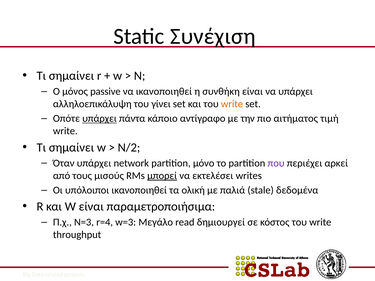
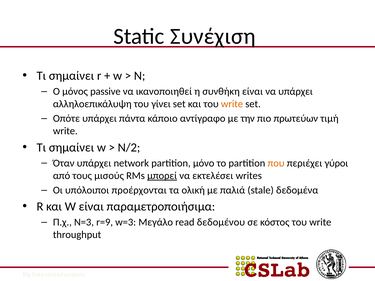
υπάρχει underline: present -> none (100, 119)
αιτήματος: αιτήματος -> πρωτεύων (296, 119)
που colour: purple -> orange (276, 163)
αρκεί: αρκεί -> γύροι (336, 163)
υπόλοιποι ικανοποιηθεί: ικανοποιηθεί -> προέρχονται (139, 190)
r=4: r=4 -> r=9 (105, 222)
δημιουργεί: δημιουργεί -> δεδομένου (221, 222)
